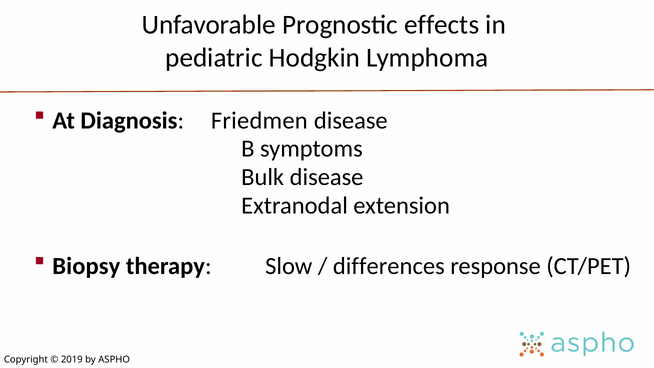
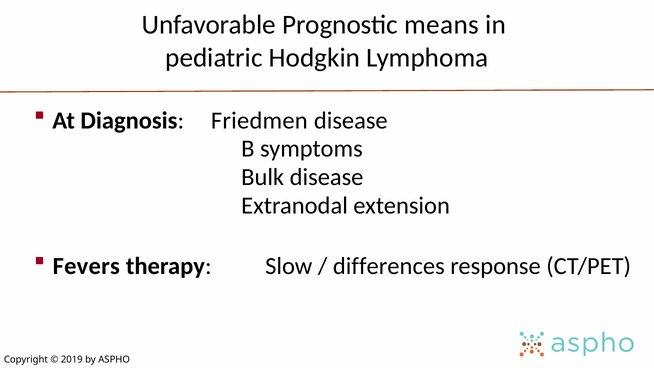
effects: effects -> means (442, 25)
Biopsy: Biopsy -> Fevers (86, 266)
